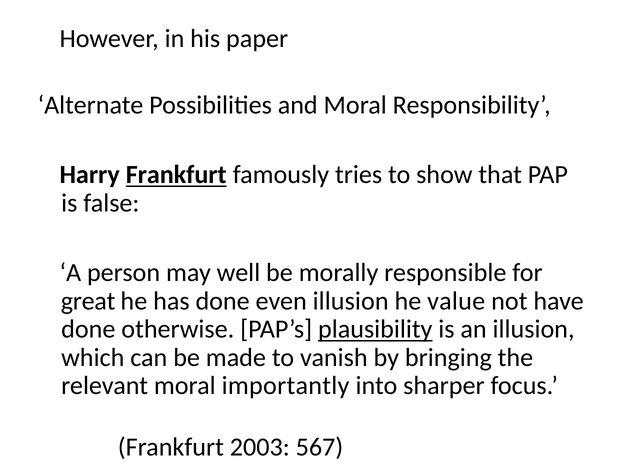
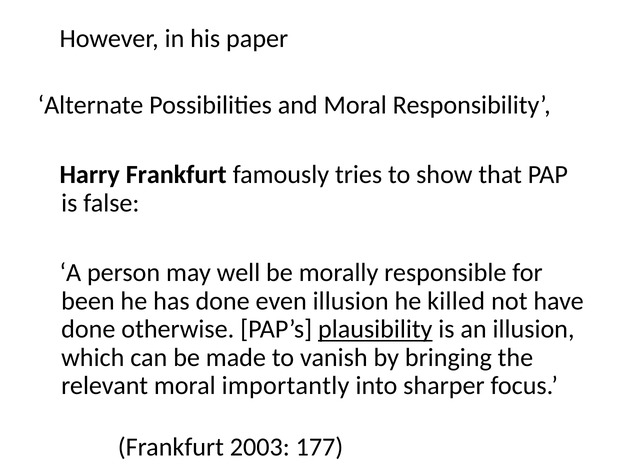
Frankfurt underline: present -> none (176, 175)
great: great -> been (88, 301)
value: value -> killed (456, 301)
567: 567 -> 177 (319, 447)
